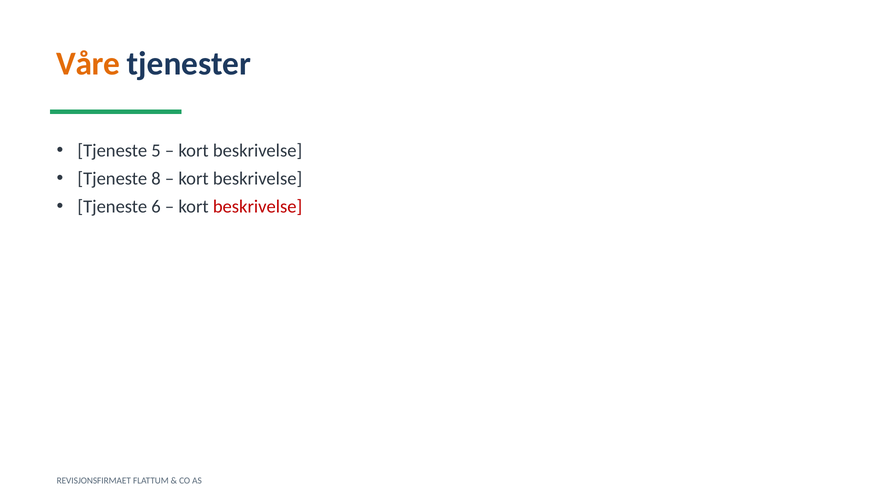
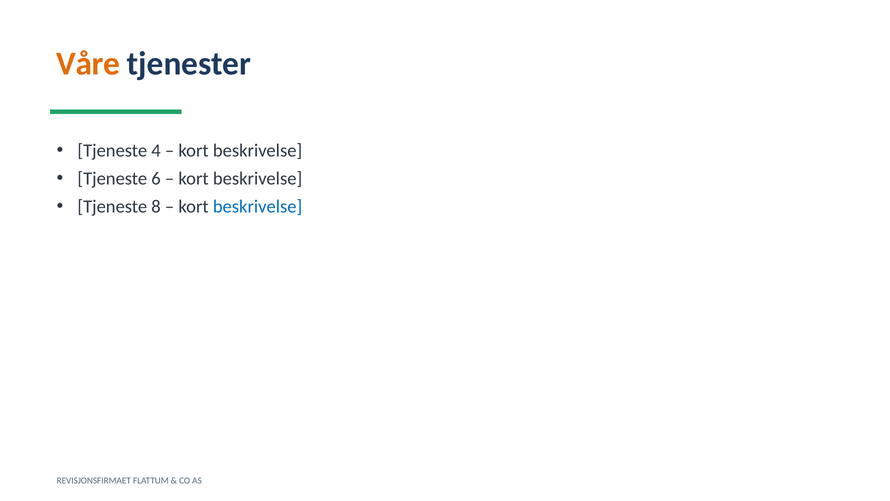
5: 5 -> 4 (156, 151)
8: 8 -> 6 (156, 179)
6: 6 -> 8 (156, 206)
beskrivelse colour: red -> blue (258, 206)
